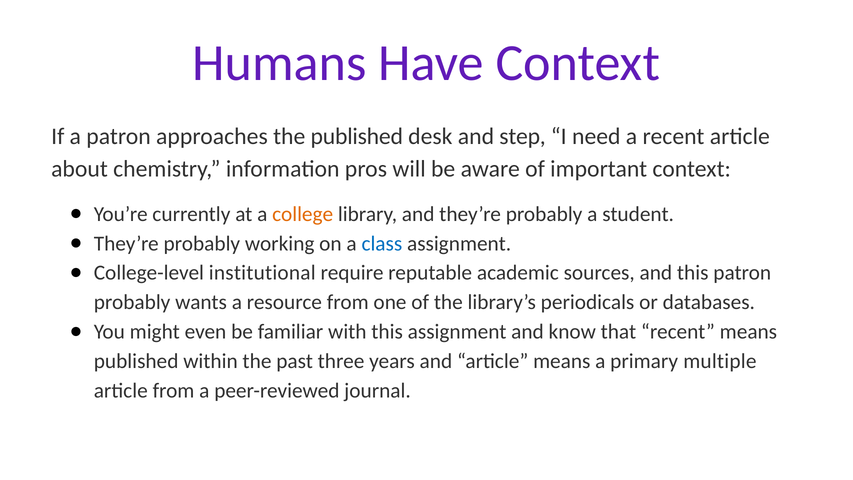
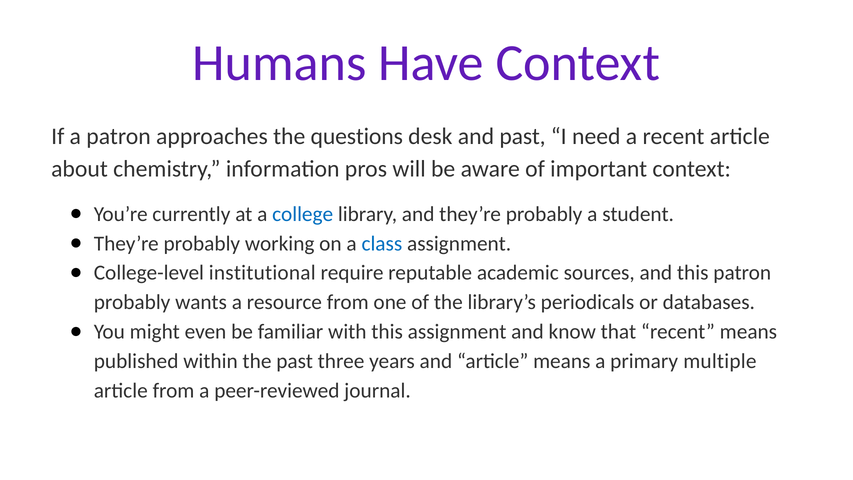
the published: published -> questions (357, 136)
and step: step -> past (523, 136)
college colour: orange -> blue (303, 214)
